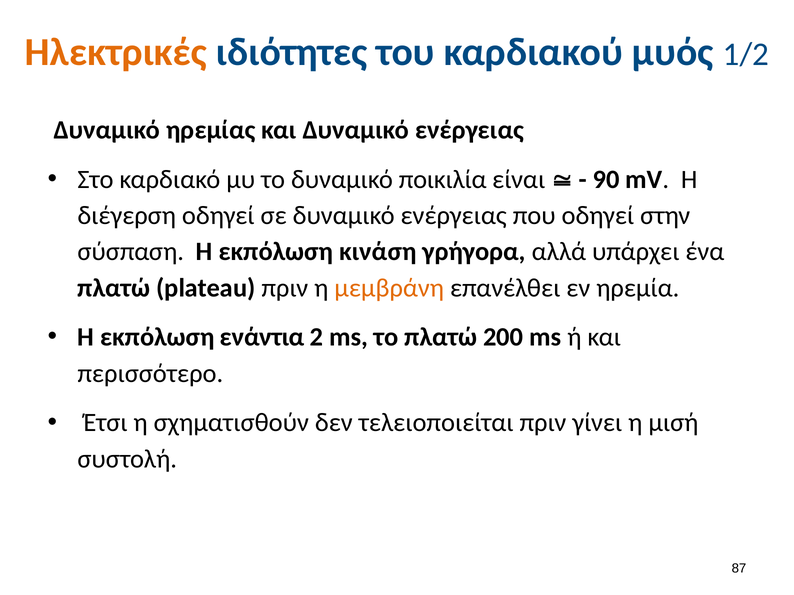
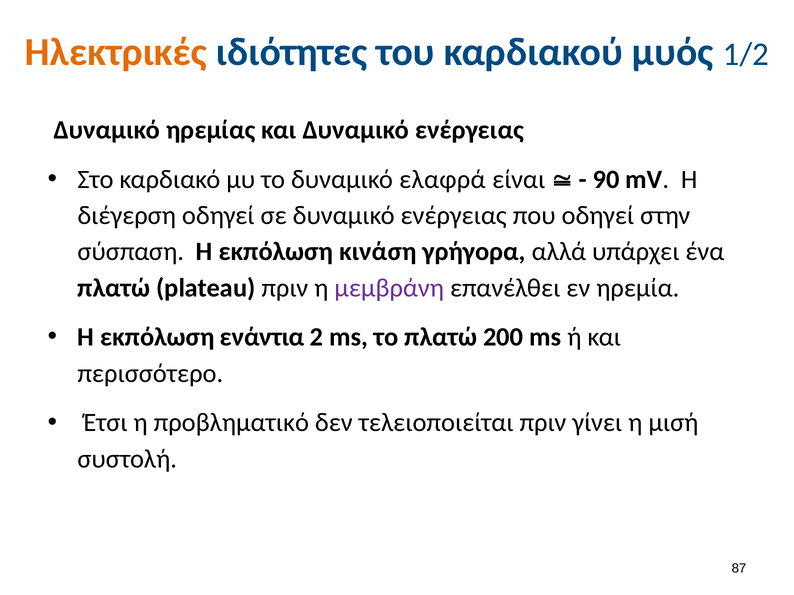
ποικιλία: ποικιλία -> ελαφρά (442, 179)
μεμβράνη colour: orange -> purple (389, 288)
σχηματισθούν: σχηματισθούν -> προβληματικό (231, 423)
